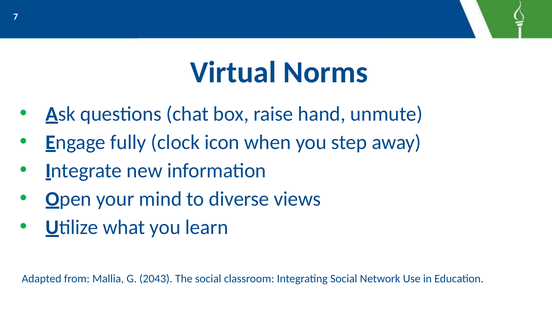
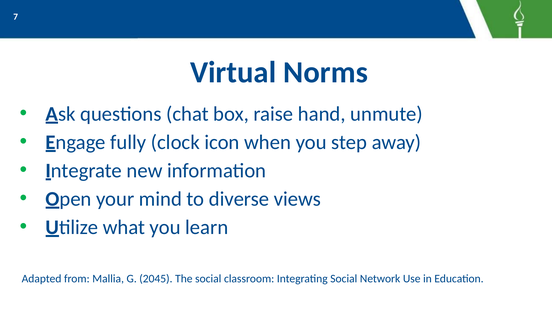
2043: 2043 -> 2045 (156, 278)
